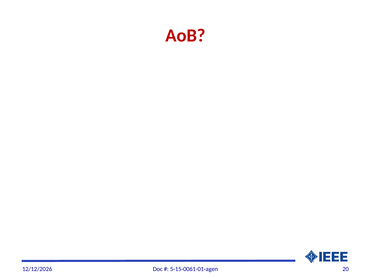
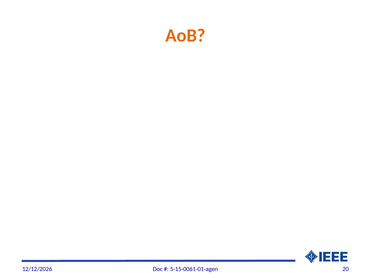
AoB colour: red -> orange (185, 36)
